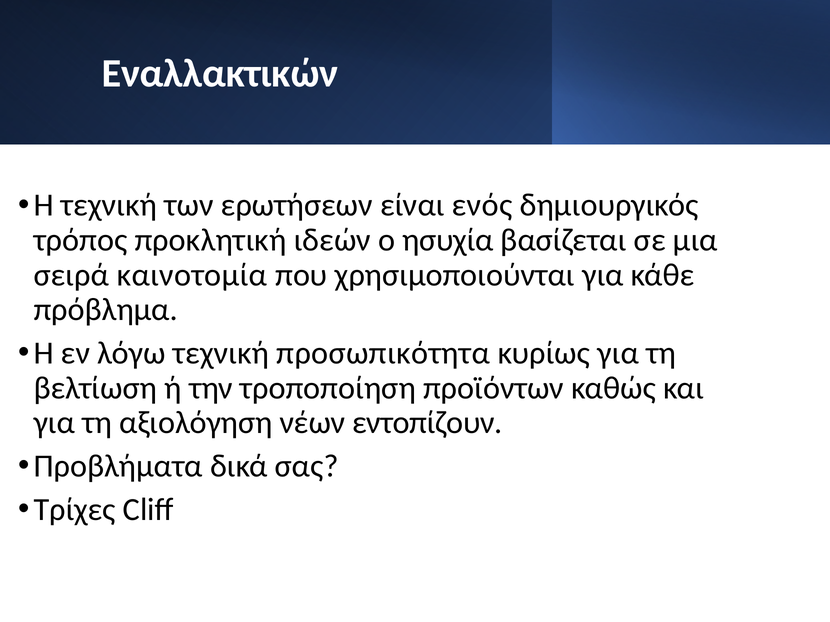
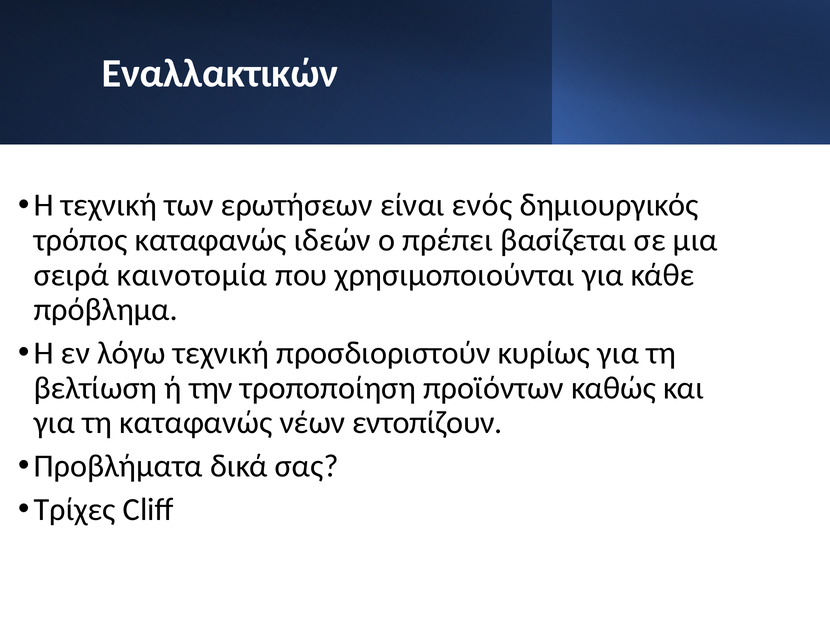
τρόπος προκλητική: προκλητική -> καταφανώς (211, 240)
ησυχία: ησυχία -> πρέπει (448, 240)
προσωπικότητα: προσωπικότητα -> προσδιοριστούν (383, 353)
τη αξιολόγηση: αξιολόγηση -> καταφανώς (196, 423)
